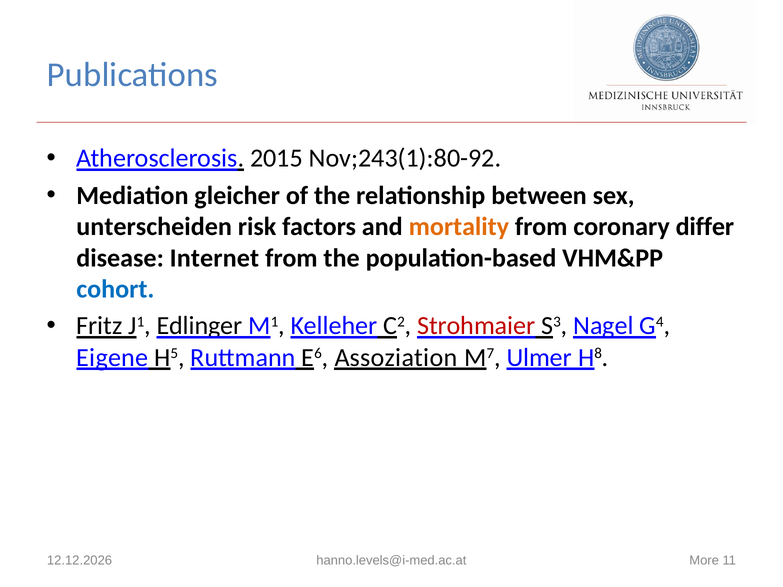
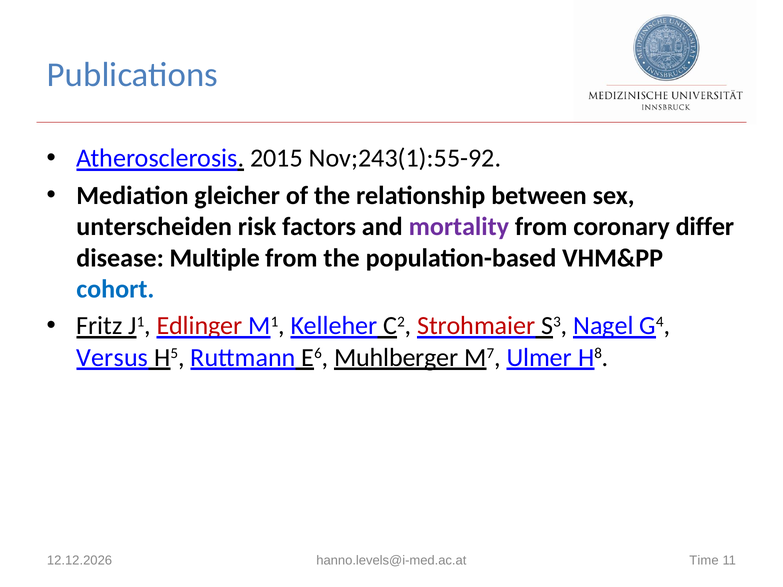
Nov;243(1):80-92: Nov;243(1):80-92 -> Nov;243(1):55-92 (405, 158)
mortality colour: orange -> purple (459, 227)
Internet: Internet -> Multiple (215, 258)
Edlinger colour: black -> red (200, 326)
Eigene: Eigene -> Versus (112, 358)
Assoziation: Assoziation -> Muhlberger (396, 358)
More: More -> Time (704, 561)
